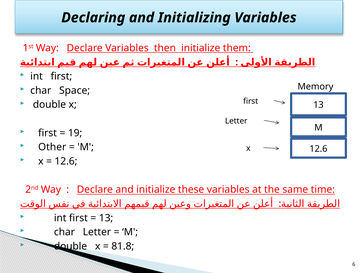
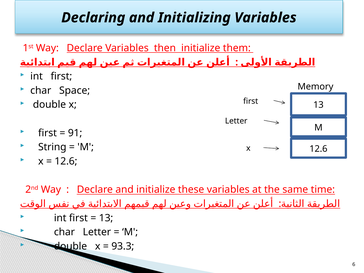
19: 19 -> 91 (75, 133)
Other: Other -> String (52, 147)
81.8: 81.8 -> 93.3 (123, 246)
